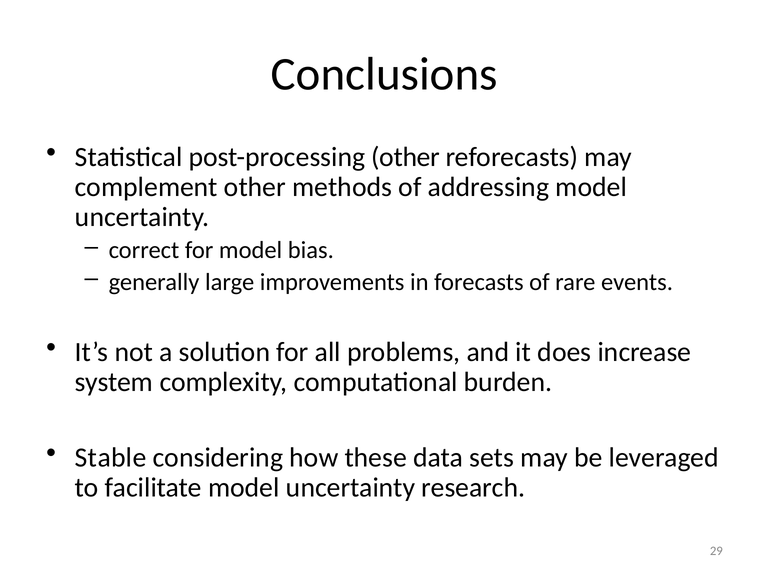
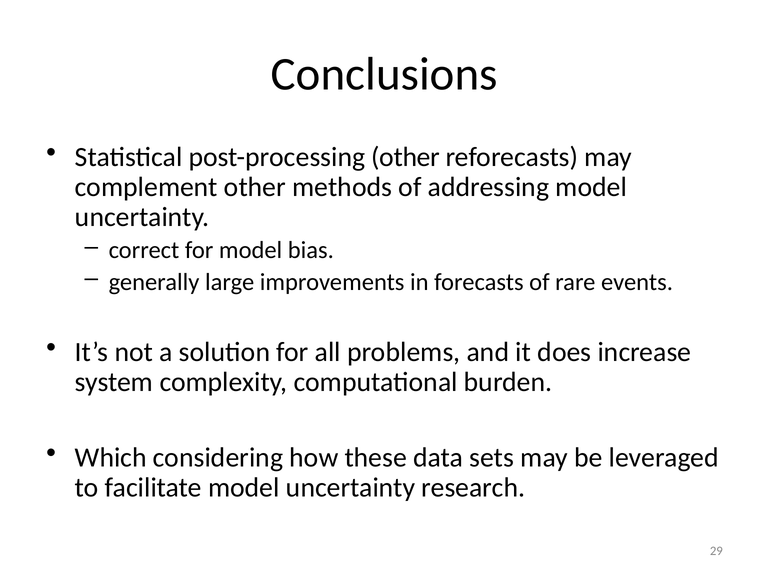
Stable: Stable -> Which (111, 457)
